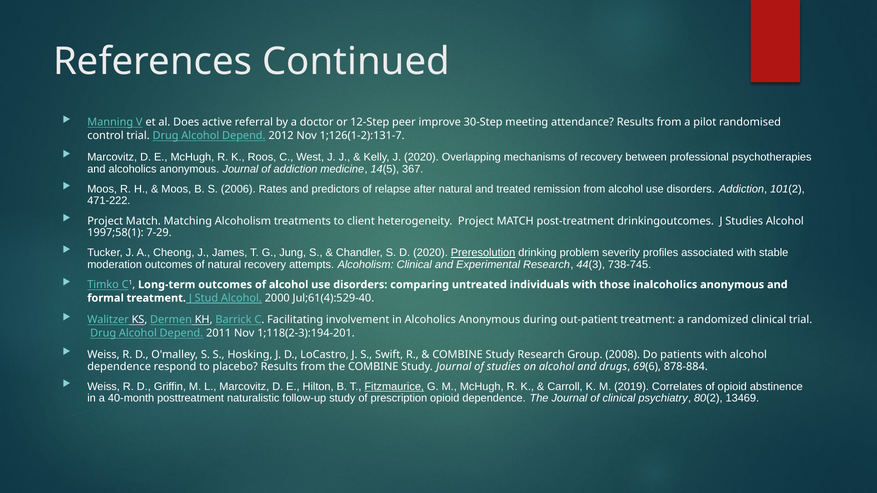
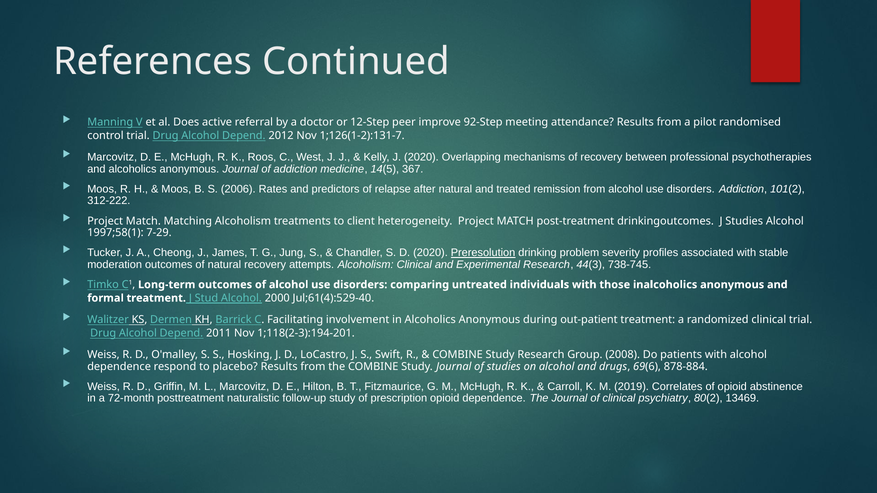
30-Step: 30-Step -> 92-Step (483, 122)
471-222: 471-222 -> 312-222 (109, 201)
Fitzmaurice underline: present -> none (394, 387)
40-month: 40-month -> 72-month (131, 399)
